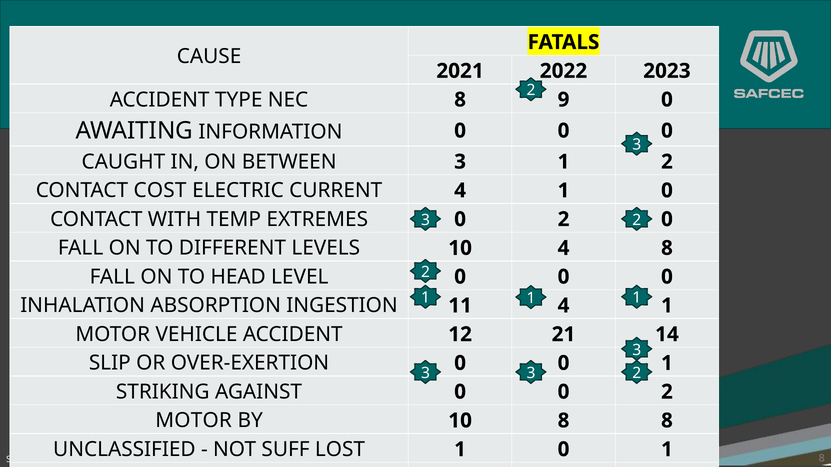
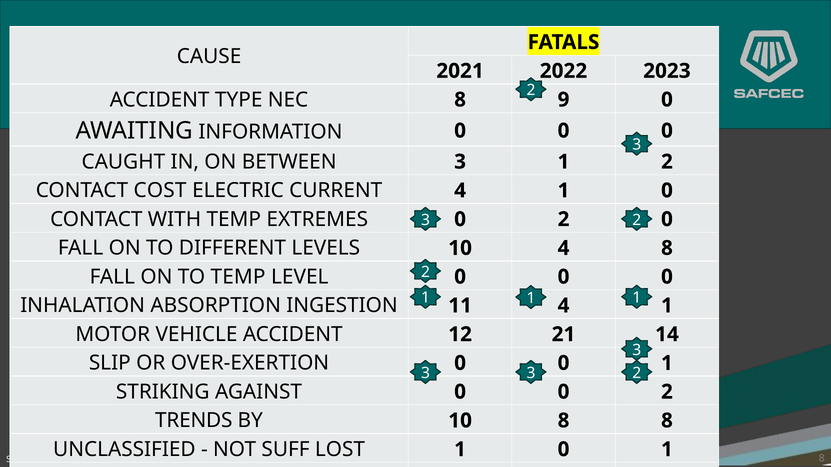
TO HEAD: HEAD -> TEMP (238, 277)
MOTOR: MOTOR -> TRENDS (194, 421)
